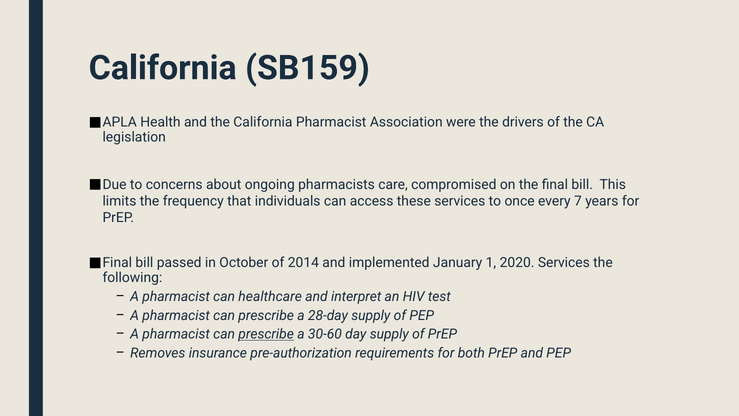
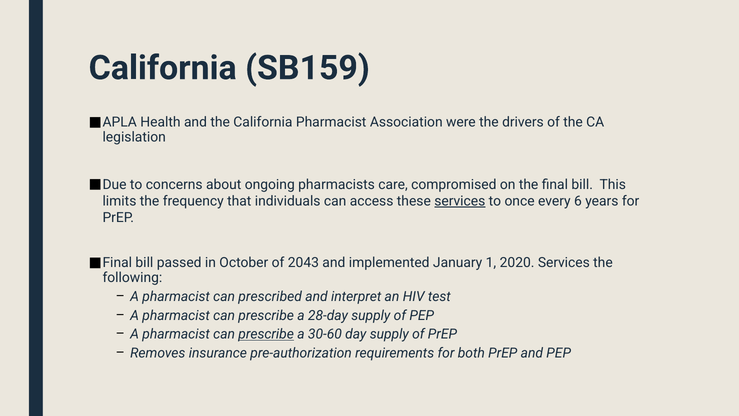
services underline: none -> present (460, 201)
7: 7 -> 6 (578, 201)
2014: 2014 -> 2043 (303, 263)
healthcare: healthcare -> prescribed (270, 296)
